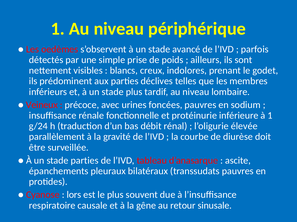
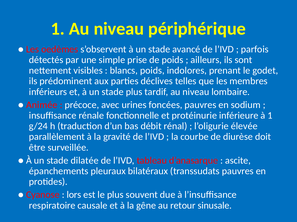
blancs creux: creux -> poids (152, 71)
Veineux: Veineux -> Animée (42, 105)
stade parties: parties -> dilatée (85, 161)
